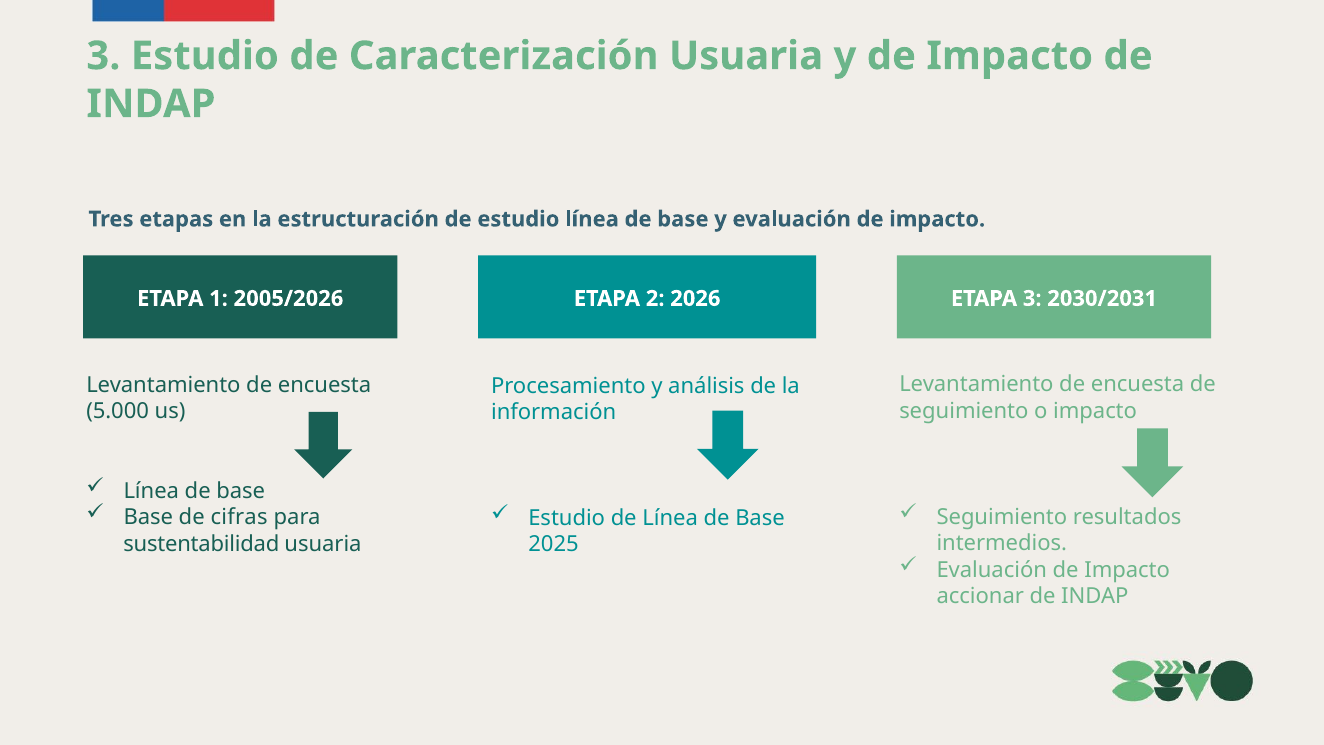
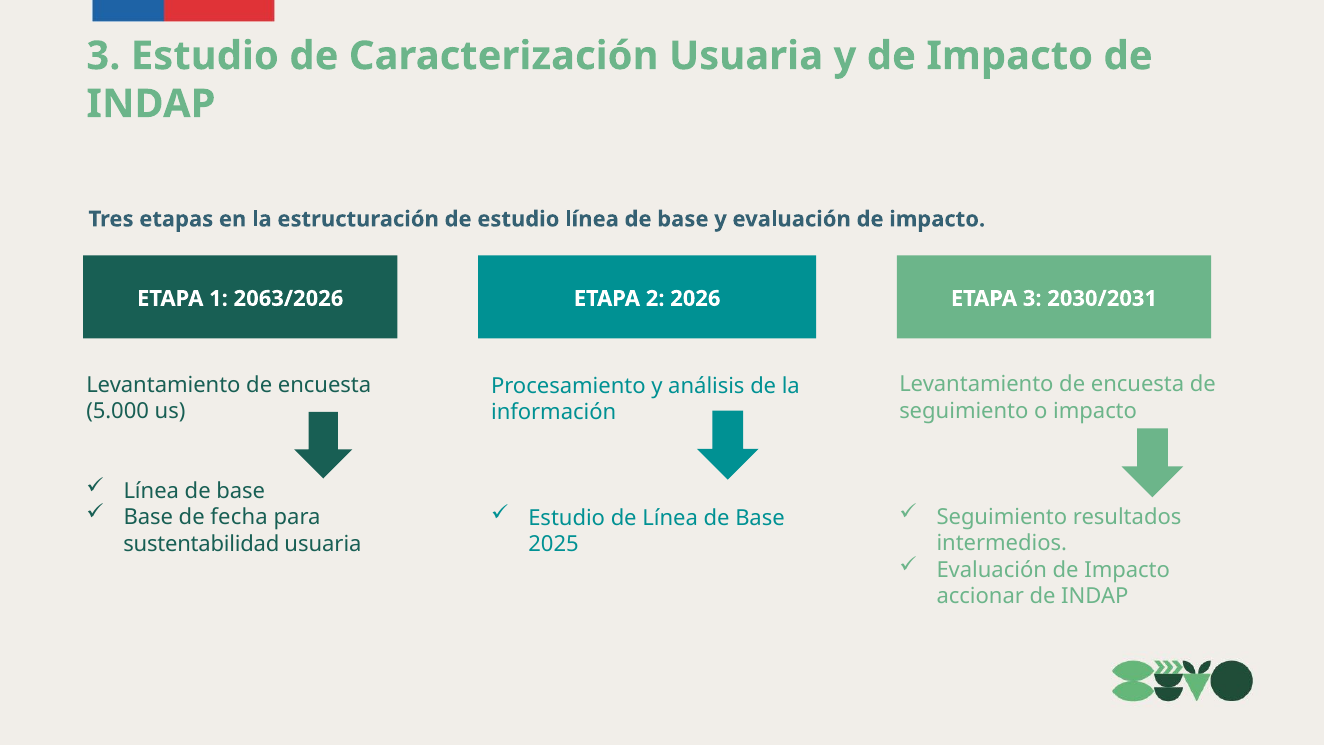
2005/2026: 2005/2026 -> 2063/2026 (288, 298)
cifras: cifras -> fecha (239, 517)
